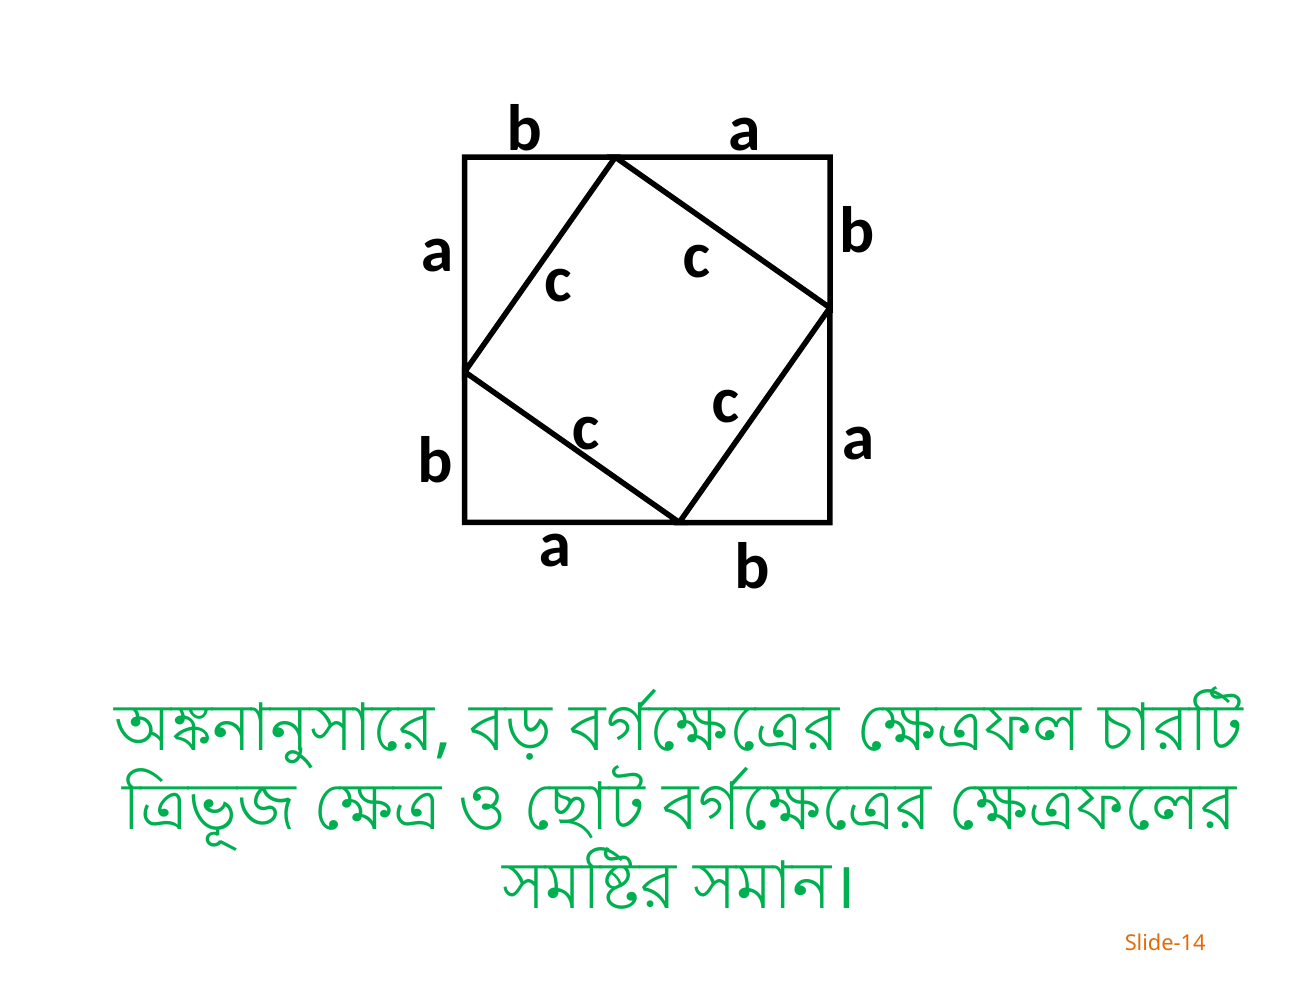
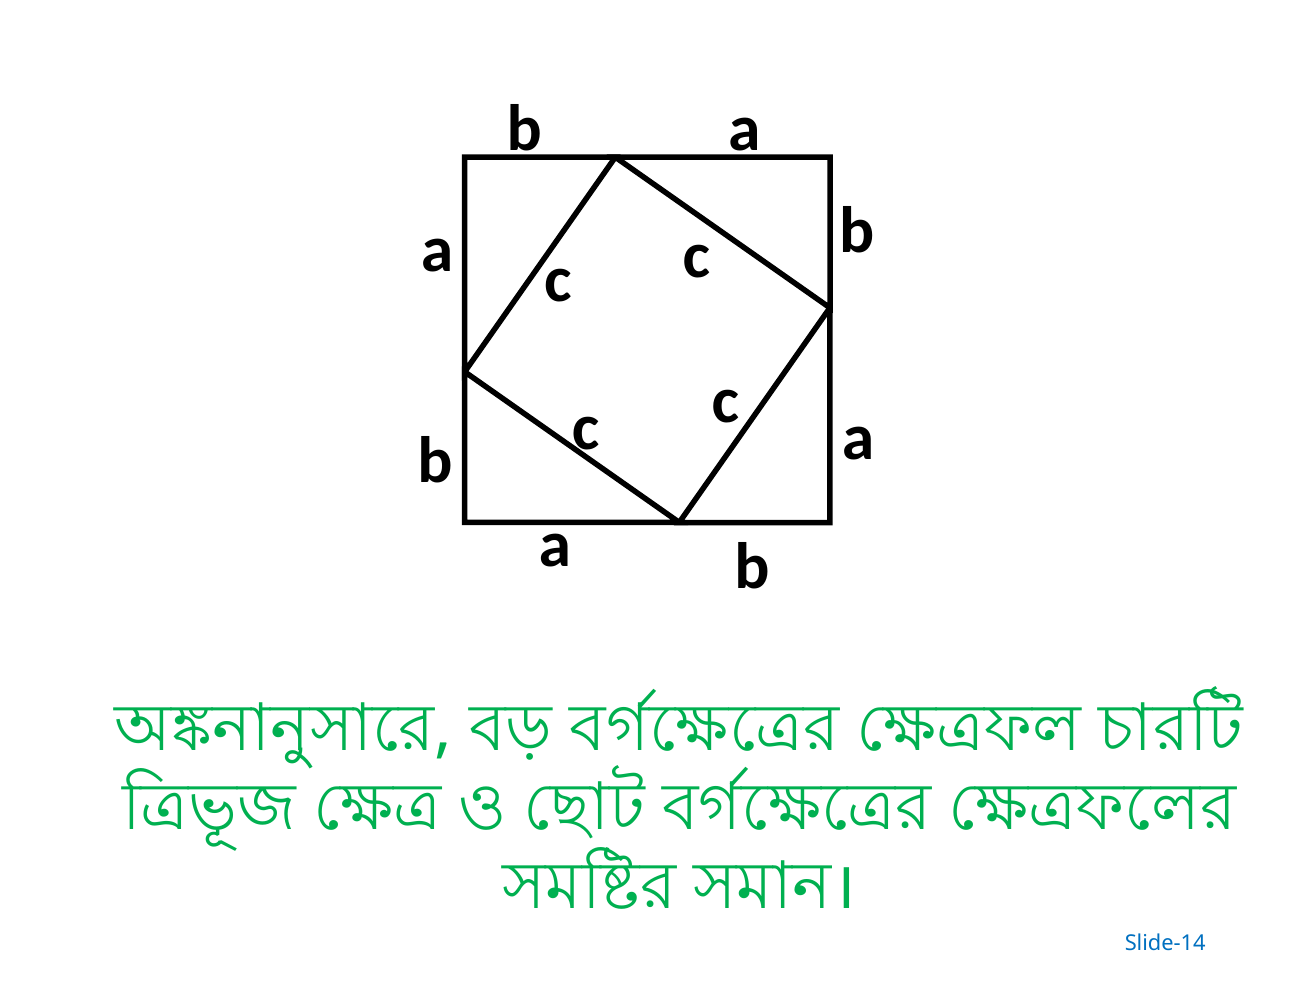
Slide-14 colour: orange -> blue (1165, 944)
